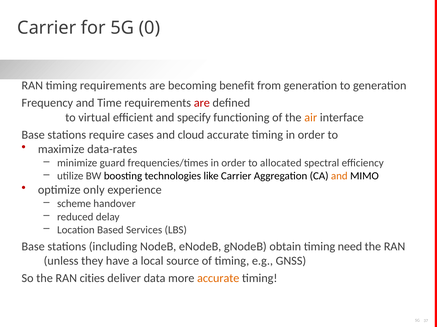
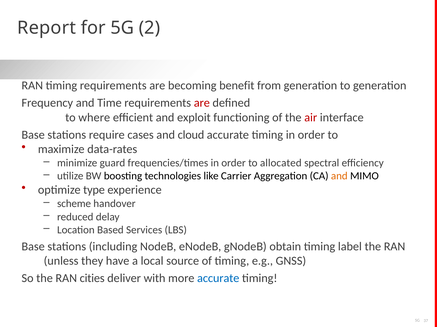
Carrier: Carrier -> Report (47, 28)
0: 0 -> 2 (149, 28)
virtual: virtual -> where (94, 118)
specify: specify -> exploit (194, 118)
air colour: orange -> red (311, 118)
only: only -> type (94, 190)
need: need -> label (350, 247)
data: data -> with (155, 279)
accurate colour: orange -> blue (218, 279)
